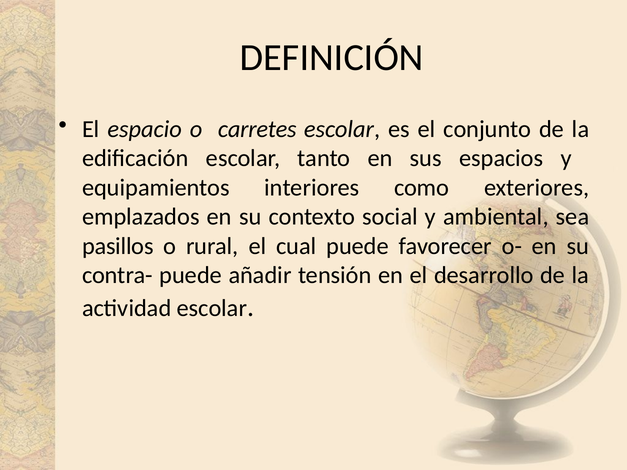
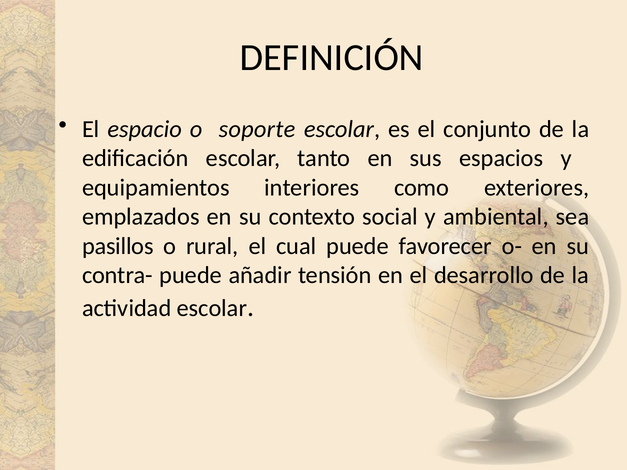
carretes: carretes -> soporte (257, 129)
